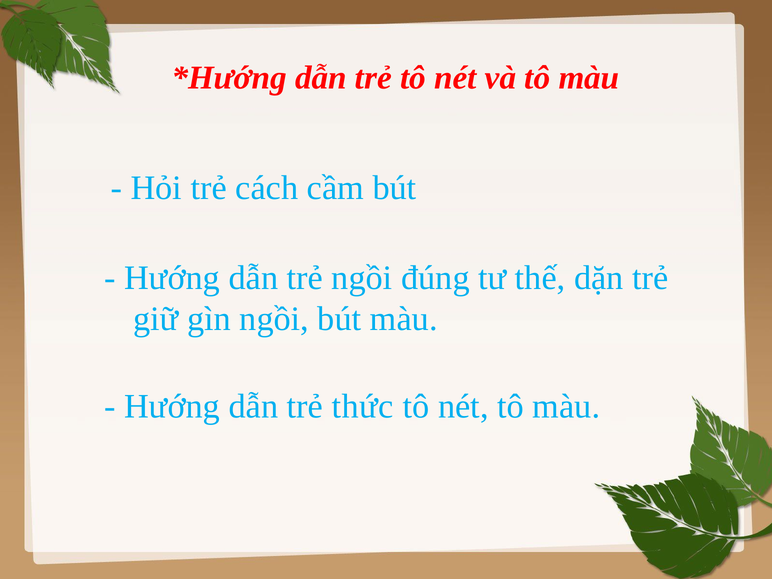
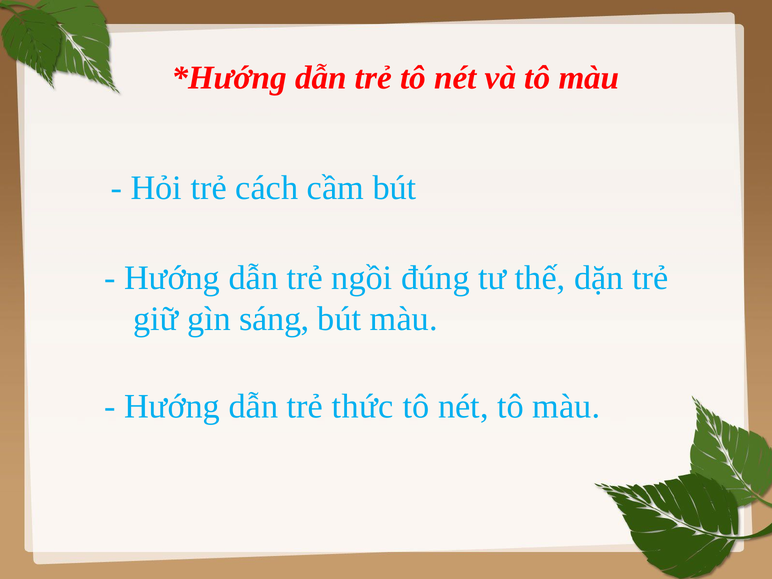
gìn ngồi: ngồi -> sáng (274, 319)
